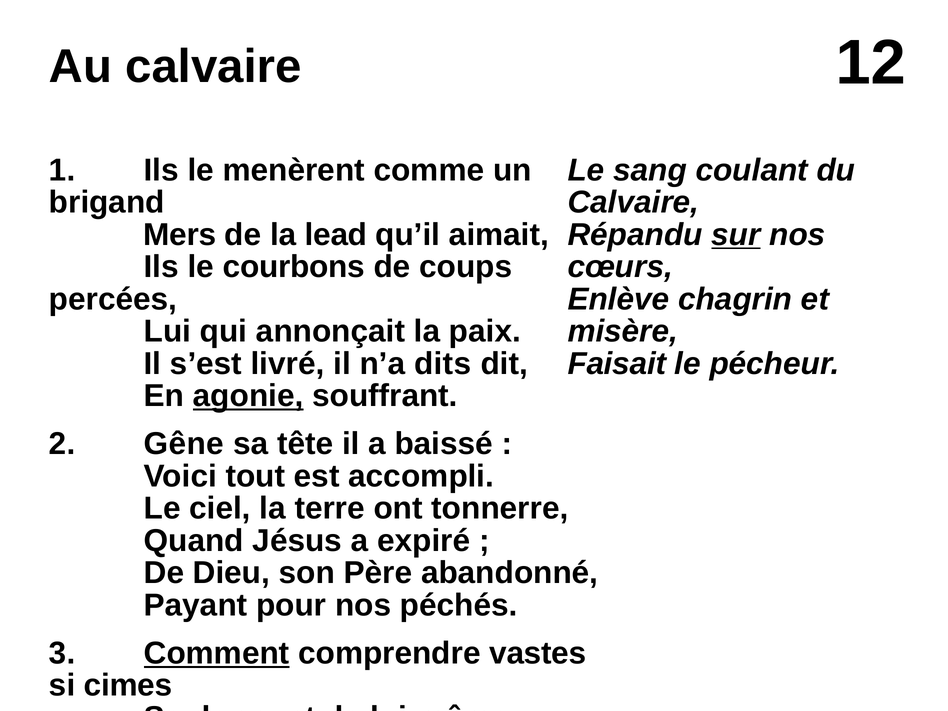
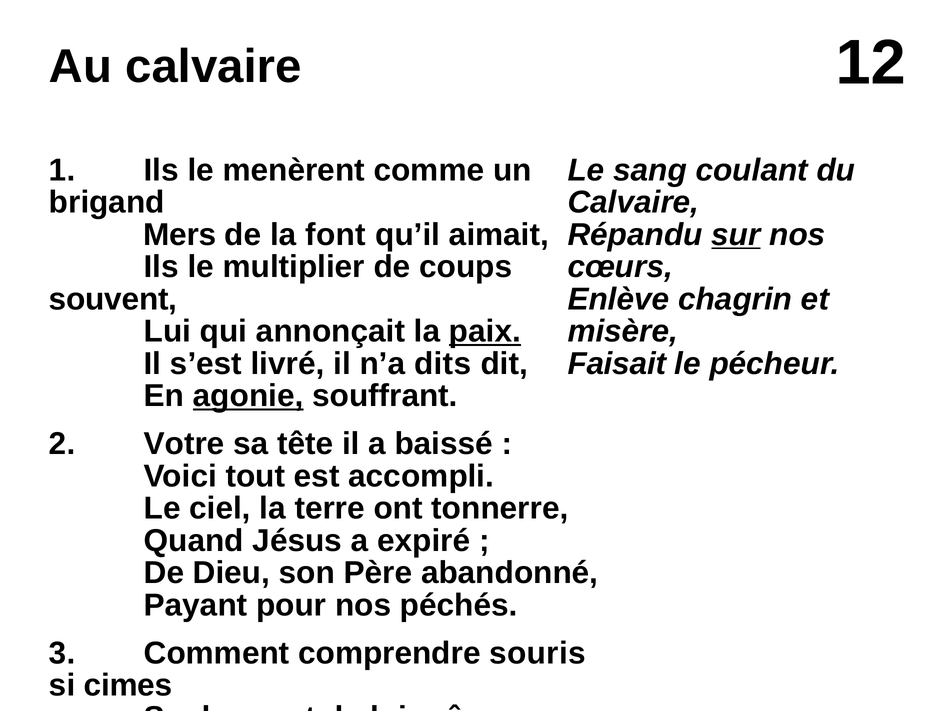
lead: lead -> font (336, 235)
courbons: courbons -> multiplier (294, 267)
percées: percées -> souvent (113, 299)
paix underline: none -> present (485, 331)
Gêne: Gêne -> Votre (184, 444)
Comment underline: present -> none (217, 653)
vastes: vastes -> souris (538, 653)
